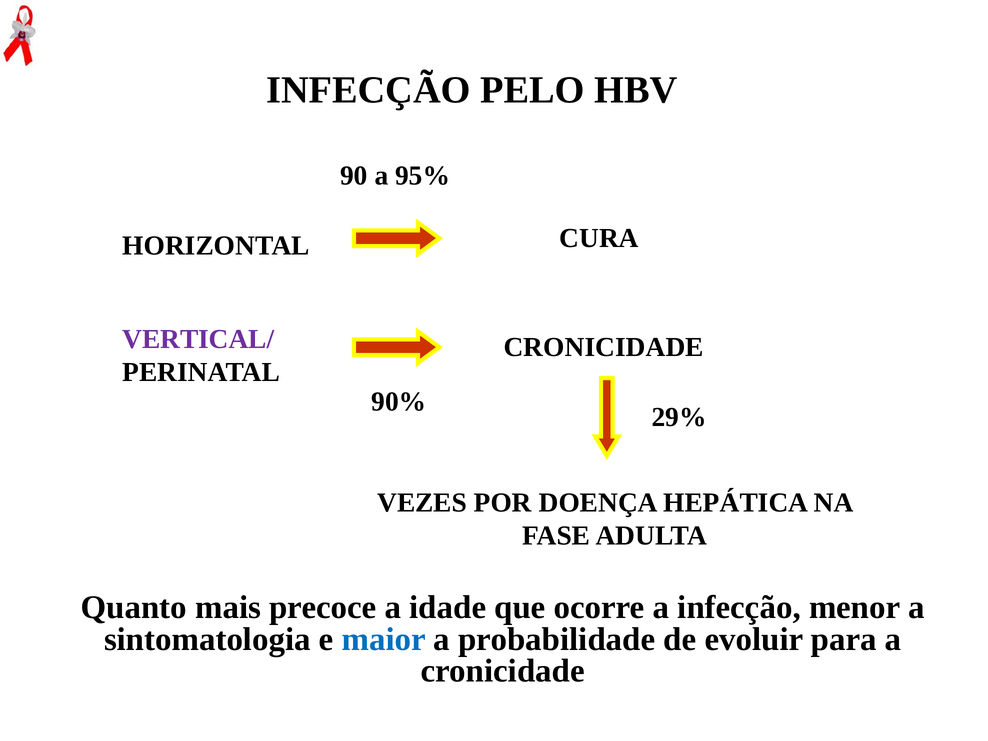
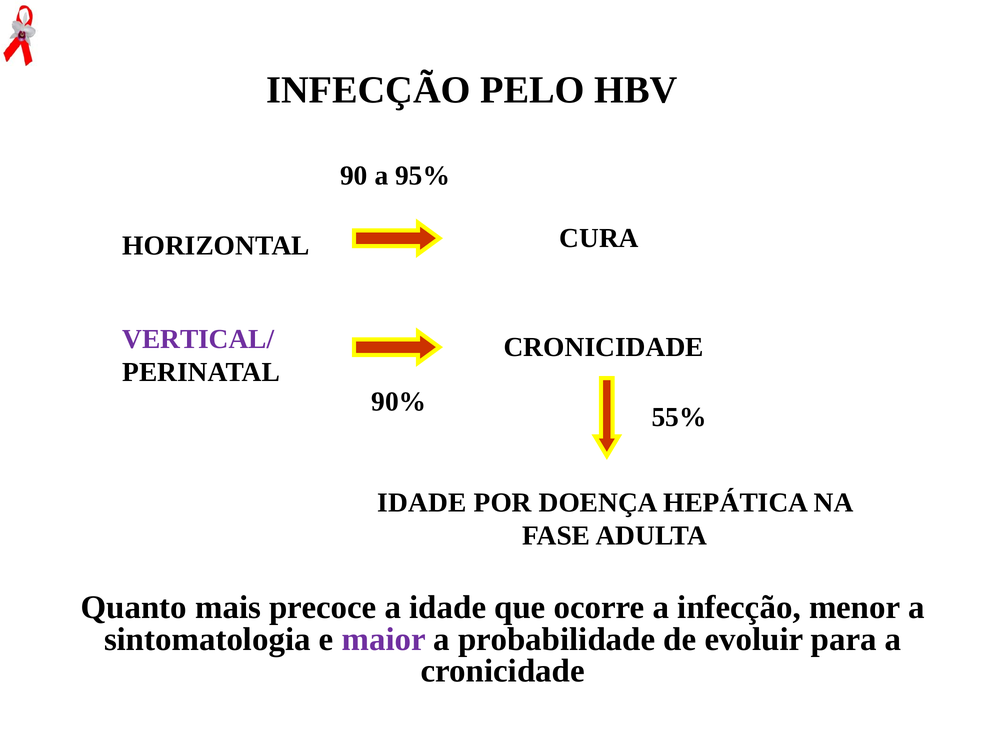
29%: 29% -> 55% (679, 417)
VEZES: VEZES -> IDADE (422, 503)
maior colour: blue -> purple (384, 639)
